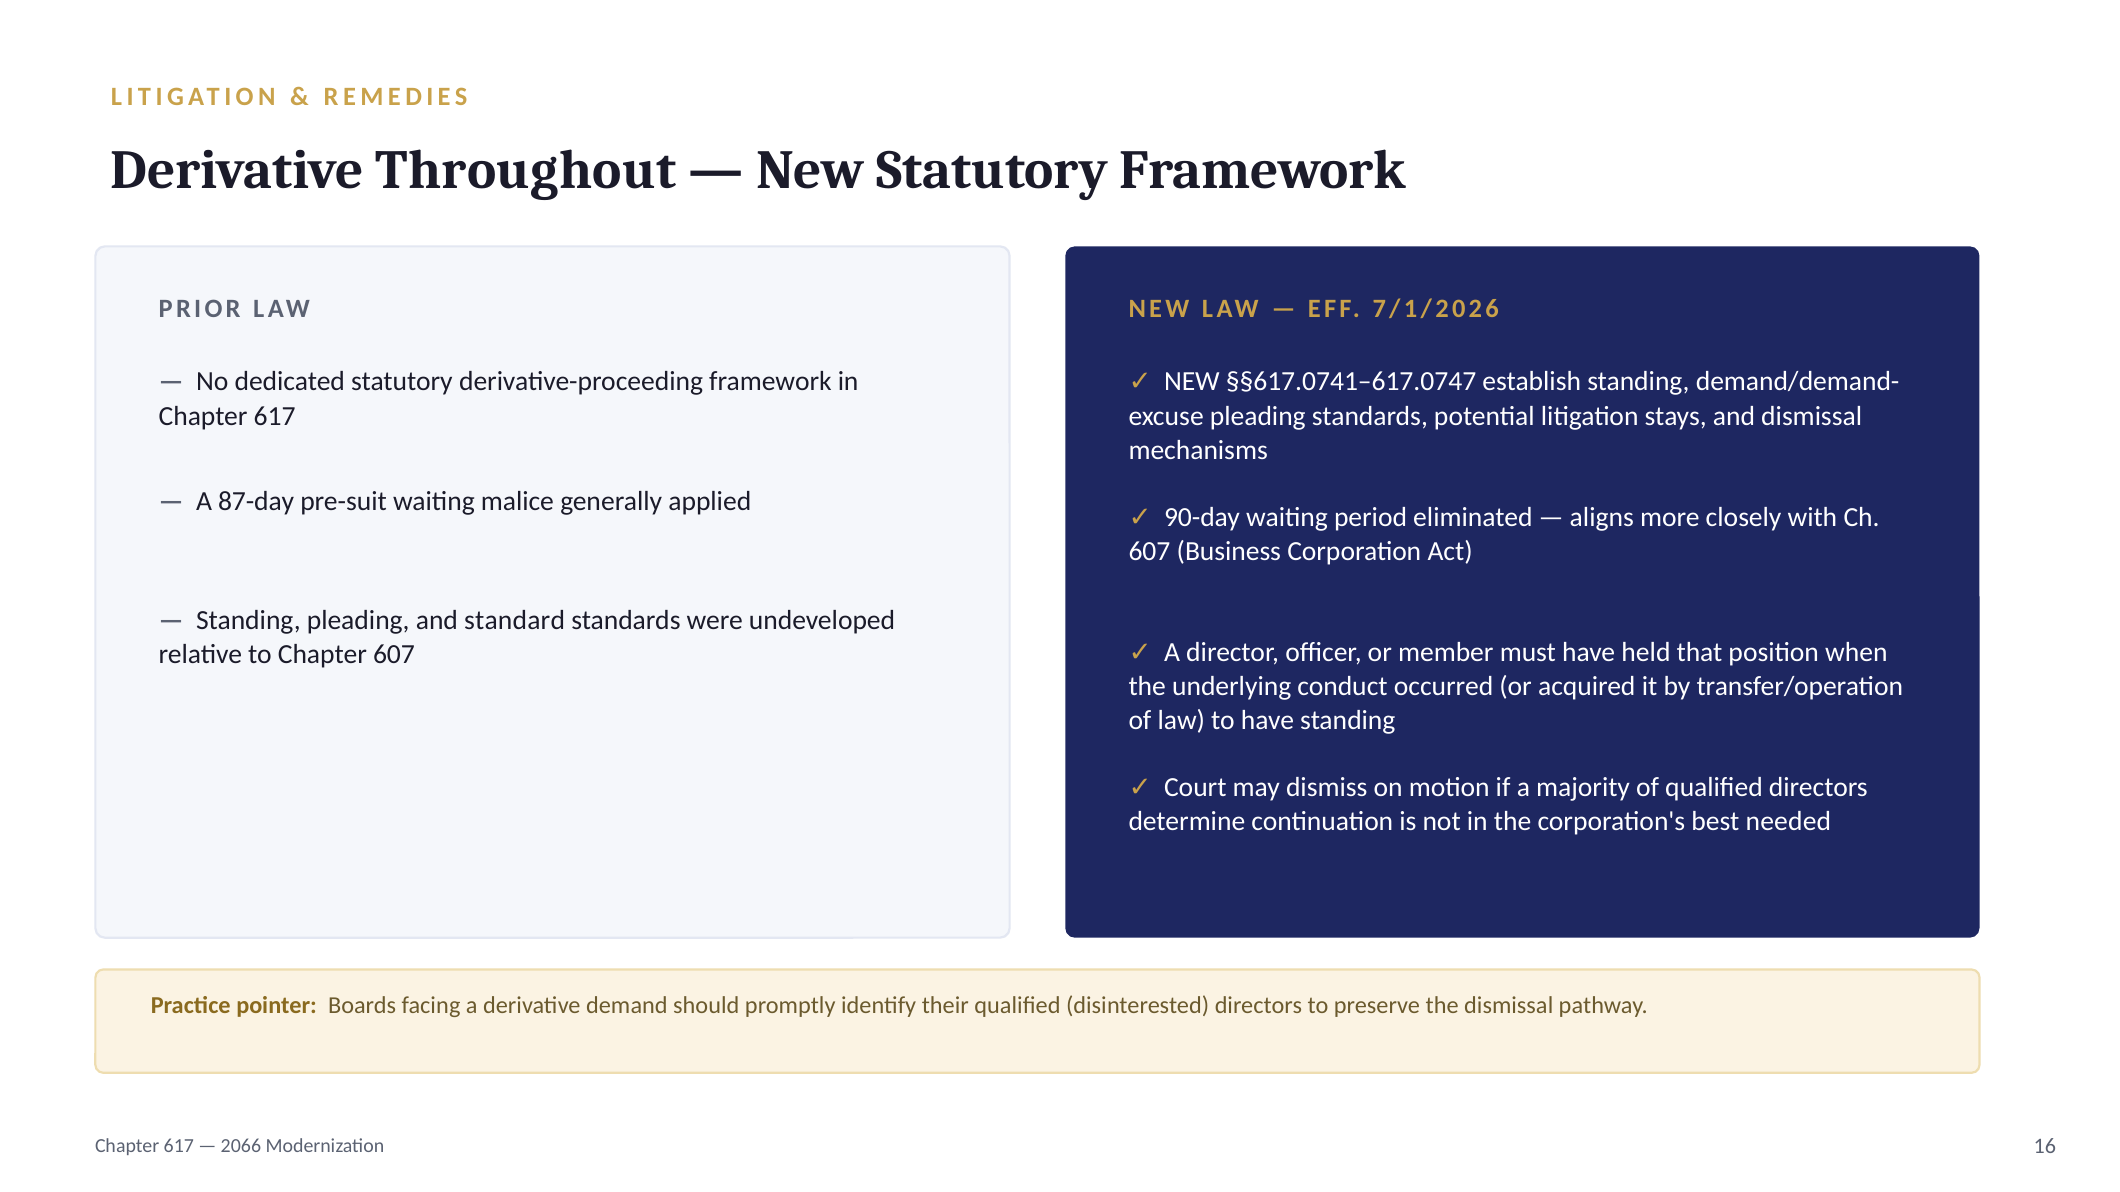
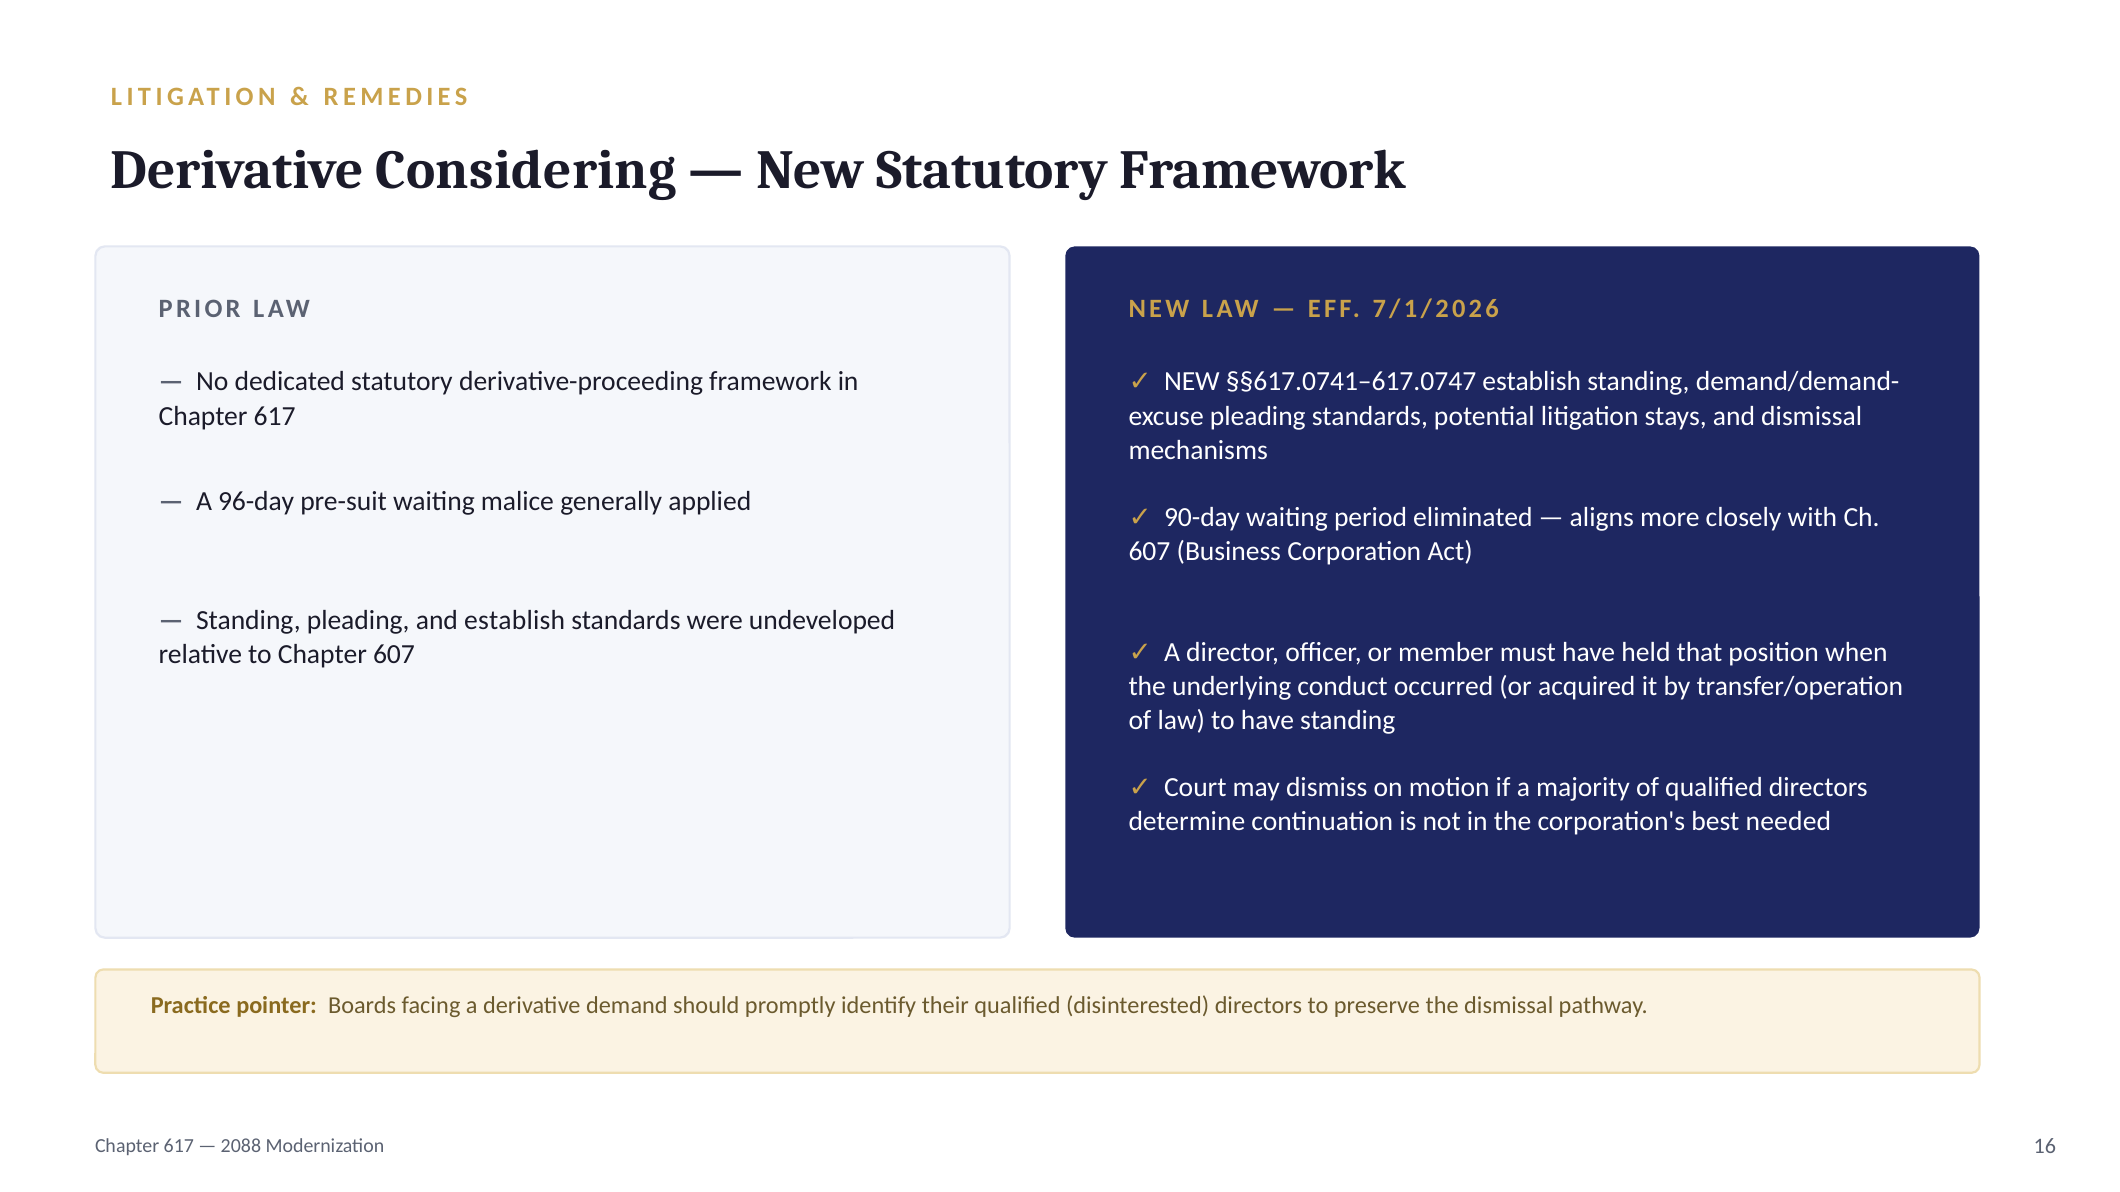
Throughout: Throughout -> Considering (526, 170)
87-day: 87-day -> 96-day (256, 501)
and standard: standard -> establish (515, 620)
2066: 2066 -> 2088 (241, 1146)
